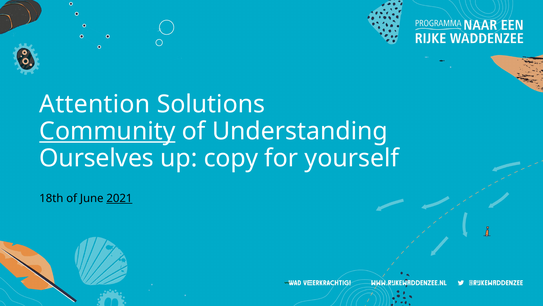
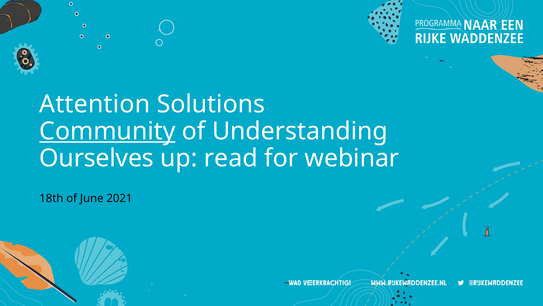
copy: copy -> read (231, 158)
yourself: yourself -> webinar (352, 158)
2021 underline: present -> none (119, 198)
